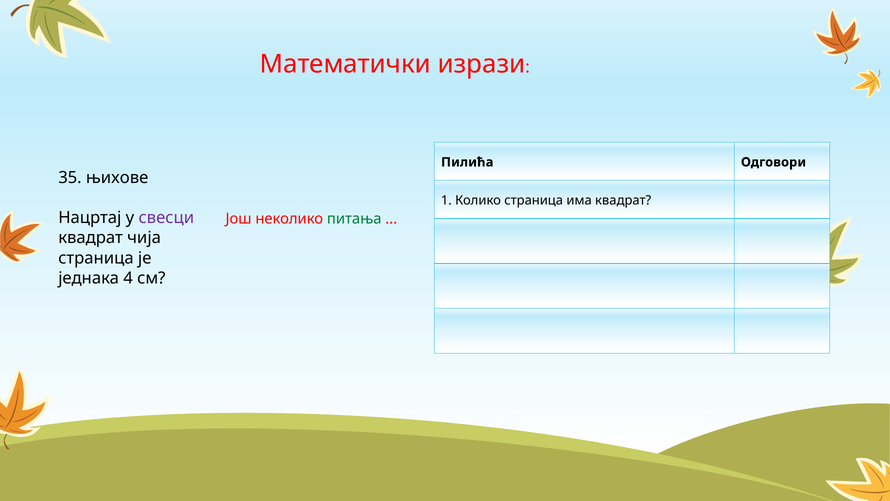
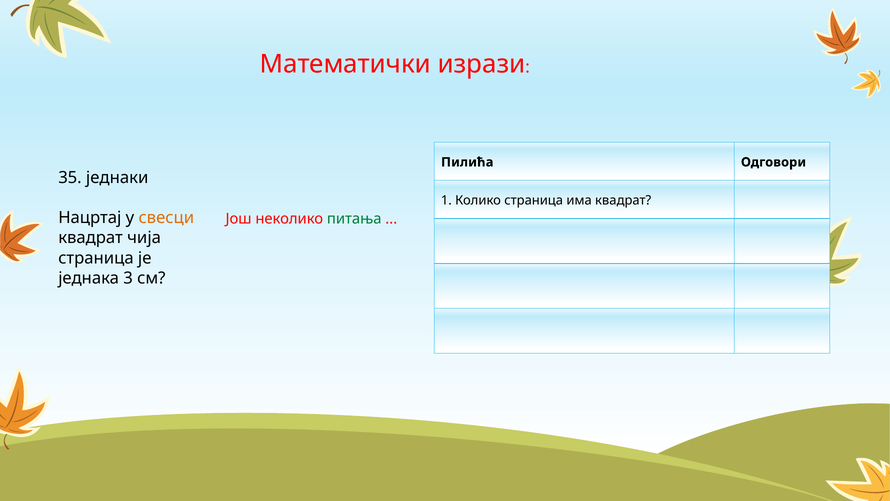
њихове: њихове -> једнаки (117, 178)
свесци colour: purple -> orange (166, 218)
4: 4 -> 3 (128, 278)
